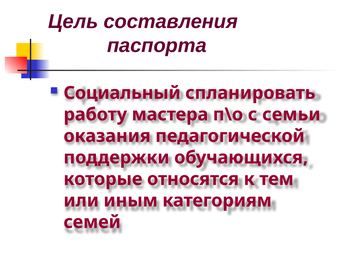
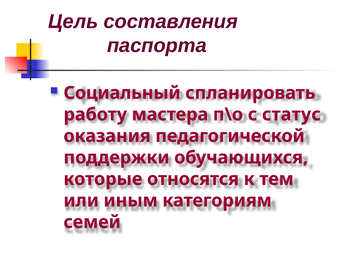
семьи: семьи -> статус (291, 115)
